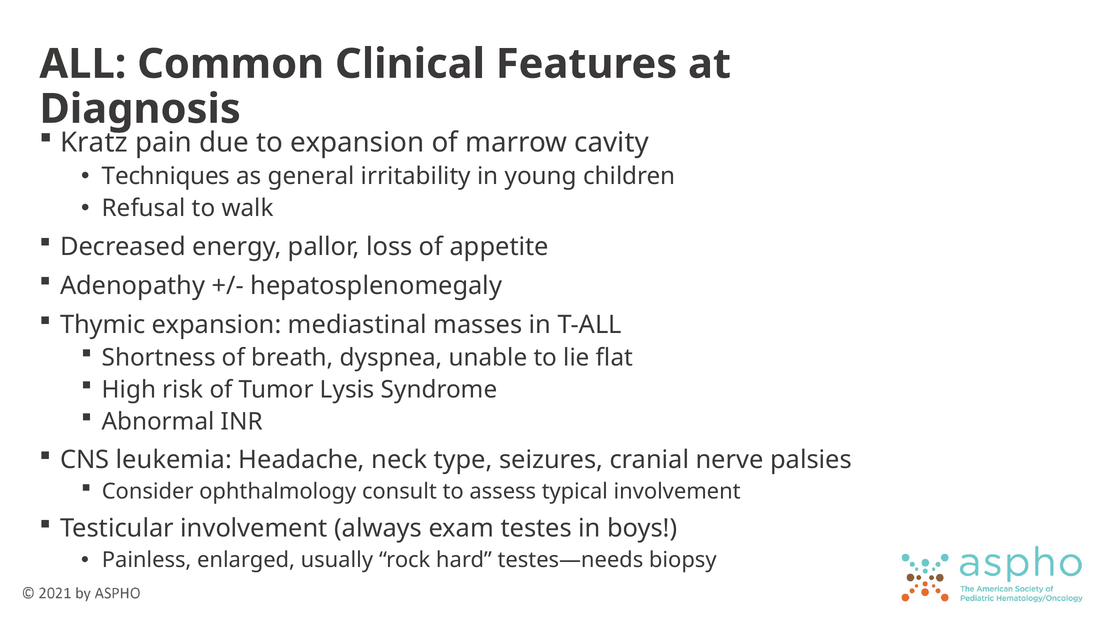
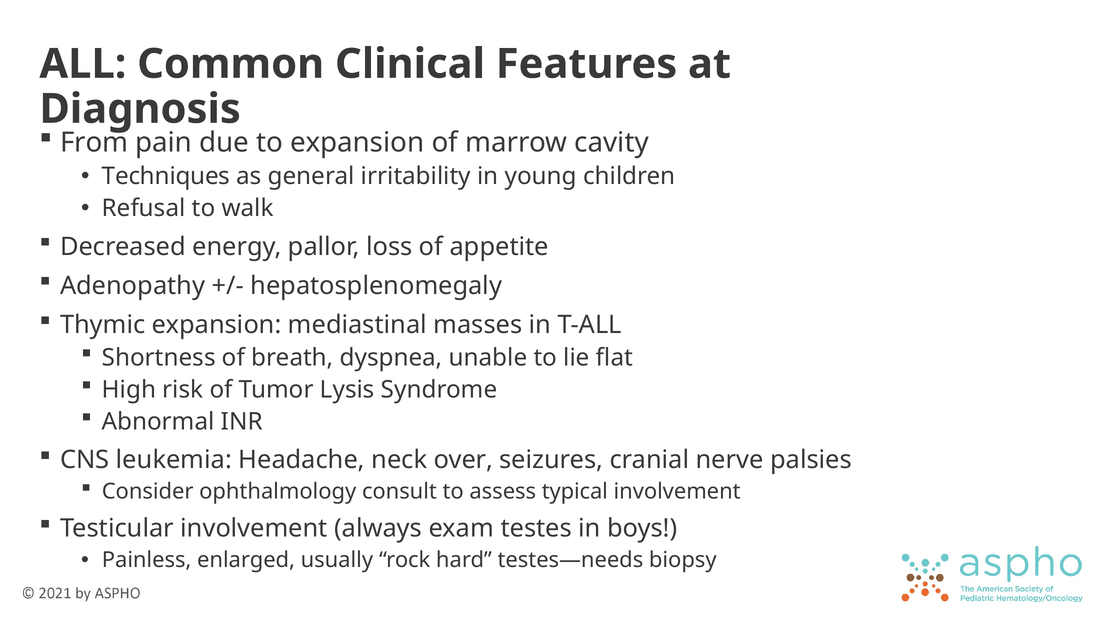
Kratz: Kratz -> From (94, 142)
type: type -> over (463, 460)
